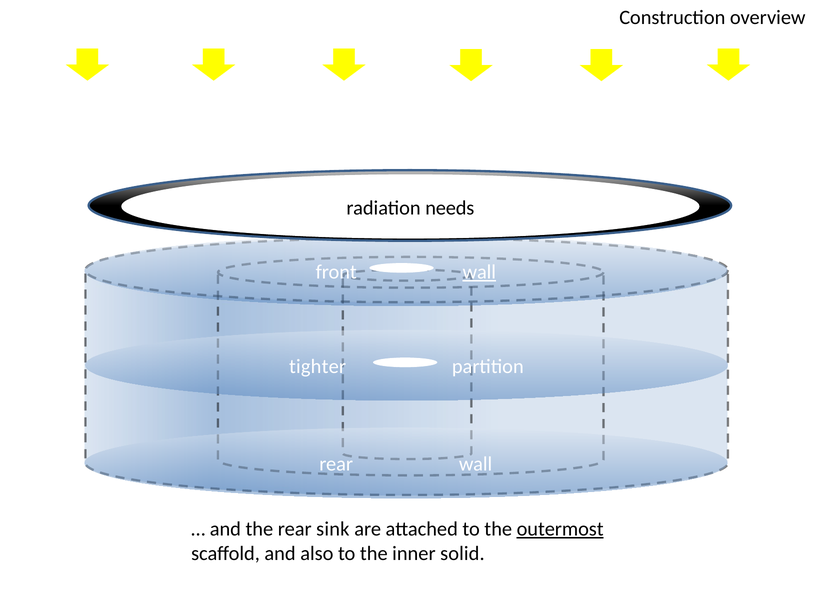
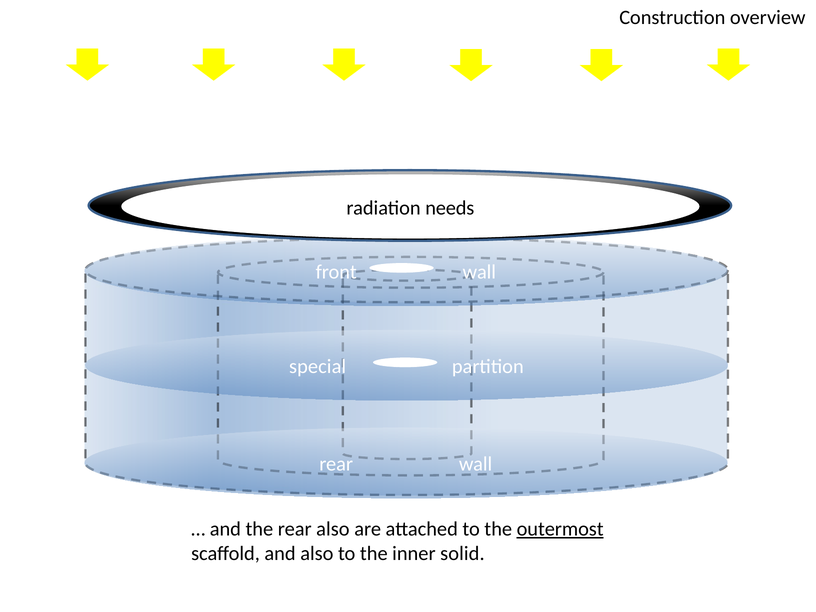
wall underline: present -> none (479, 272)
tighter: tighter -> special (318, 367)
rear sink: sink -> also (333, 529)
